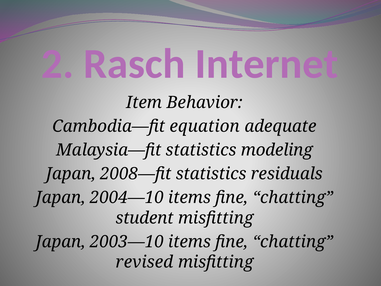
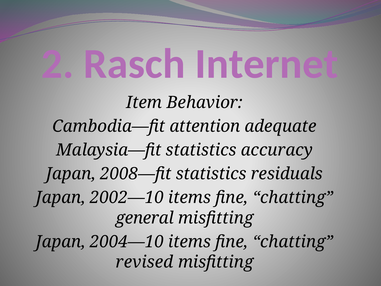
equation: equation -> attention (205, 126)
modeling: modeling -> accuracy (277, 150)
2004—10: 2004—10 -> 2002—10 (127, 197)
student: student -> general (145, 218)
2003—10: 2003—10 -> 2004—10 (127, 242)
